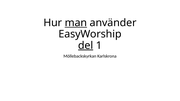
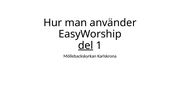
man underline: present -> none (76, 23)
